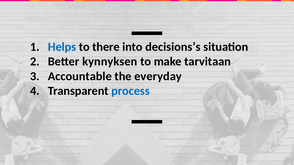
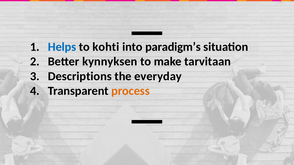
there: there -> kohti (106, 47)
decisions’s: decisions’s -> paradigm’s (173, 47)
Accountable: Accountable -> Descriptions (80, 76)
process colour: blue -> orange (130, 91)
